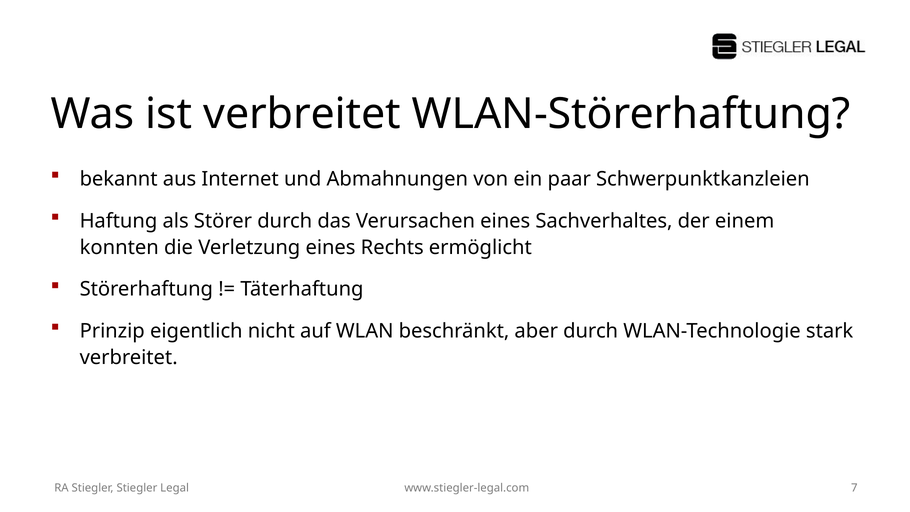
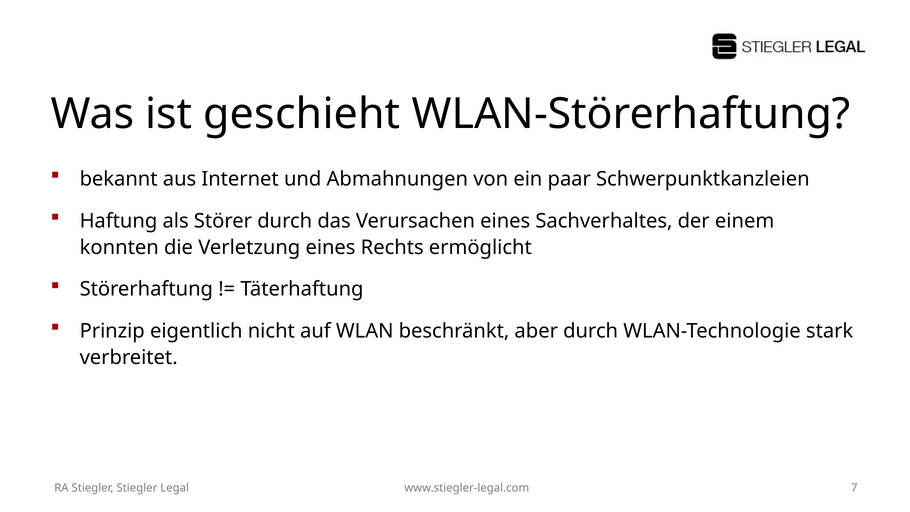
ist verbreitet: verbreitet -> geschieht (302, 114)
